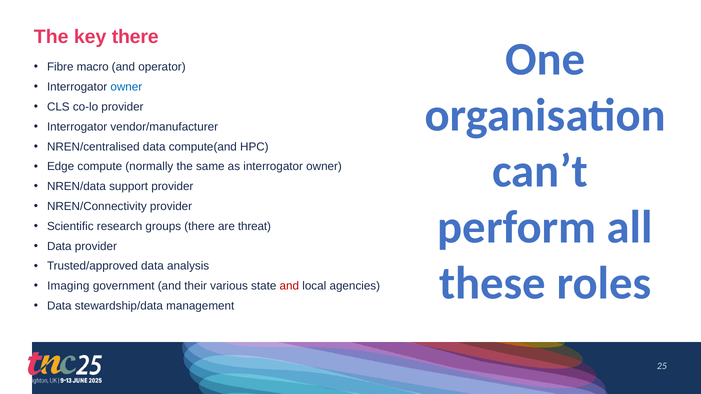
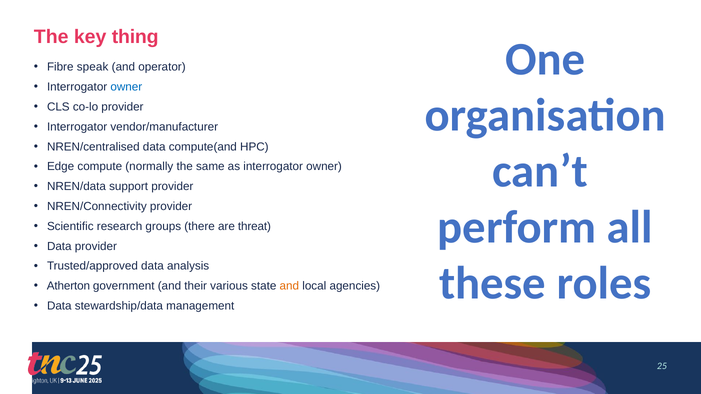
key there: there -> thing (135, 37)
macro: macro -> speak (93, 67)
Imaging: Imaging -> Atherton (68, 286)
and colour: red -> orange (289, 286)
